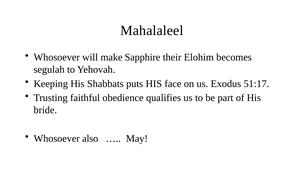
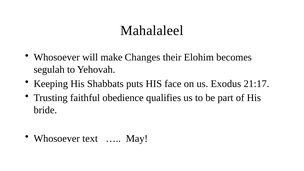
Sapphire: Sapphire -> Changes (142, 57)
51:17: 51:17 -> 21:17 (256, 84)
also: also -> text (90, 138)
